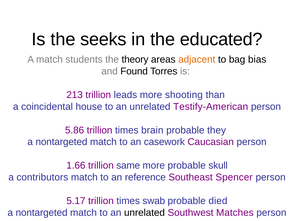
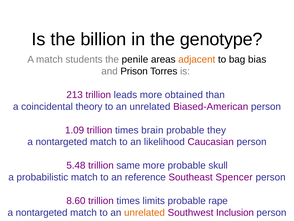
seeks: seeks -> billion (103, 39)
educated: educated -> genotype (221, 39)
theory: theory -> penile (135, 59)
Found: Found -> Prison (134, 71)
shooting: shooting -> obtained (184, 95)
house: house -> theory (89, 106)
Testify-American: Testify-American -> Biased-American (211, 106)
5.86: 5.86 -> 1.09 (75, 130)
casework: casework -> likelihood (164, 142)
1.66: 1.66 -> 5.48 (76, 165)
contributors: contributors -> probabilistic (42, 177)
5.17: 5.17 -> 8.60 (76, 200)
swab: swab -> limits (154, 200)
died: died -> rape (218, 200)
unrelated colour: black -> orange (144, 212)
Matches: Matches -> Inclusion (235, 212)
